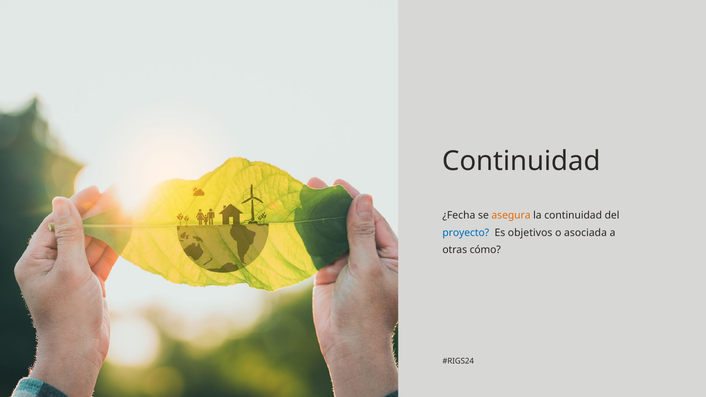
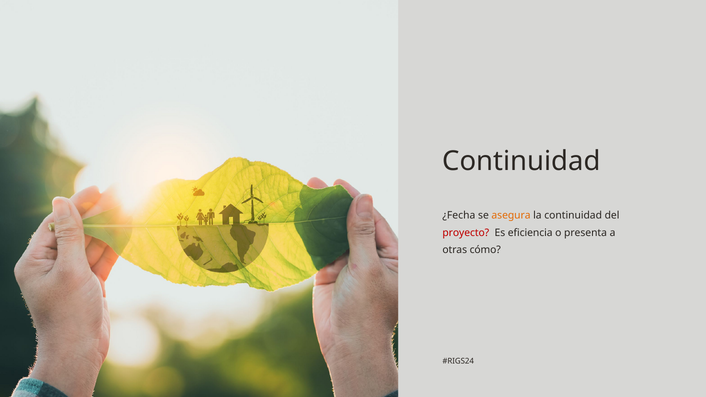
proyecto colour: blue -> red (466, 233)
objetivos: objetivos -> eficiencia (530, 233)
asociada: asociada -> presenta (586, 233)
